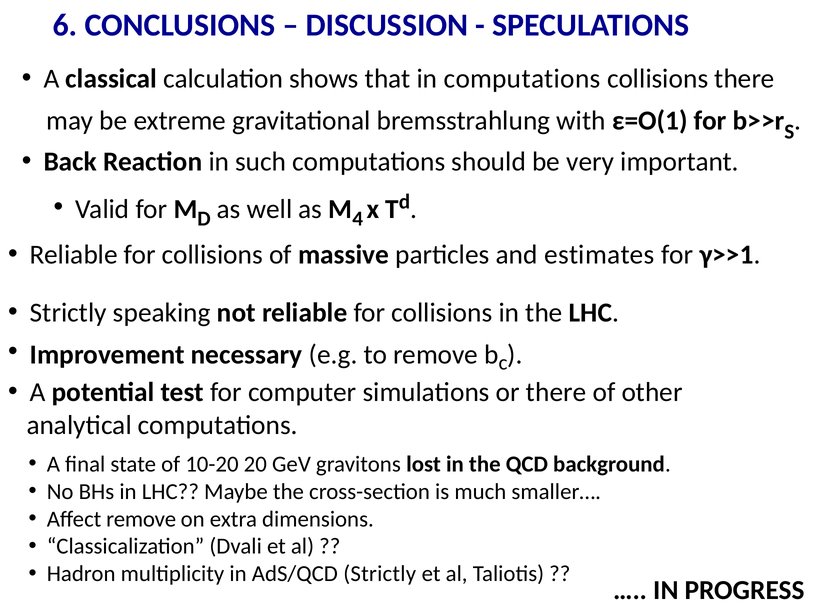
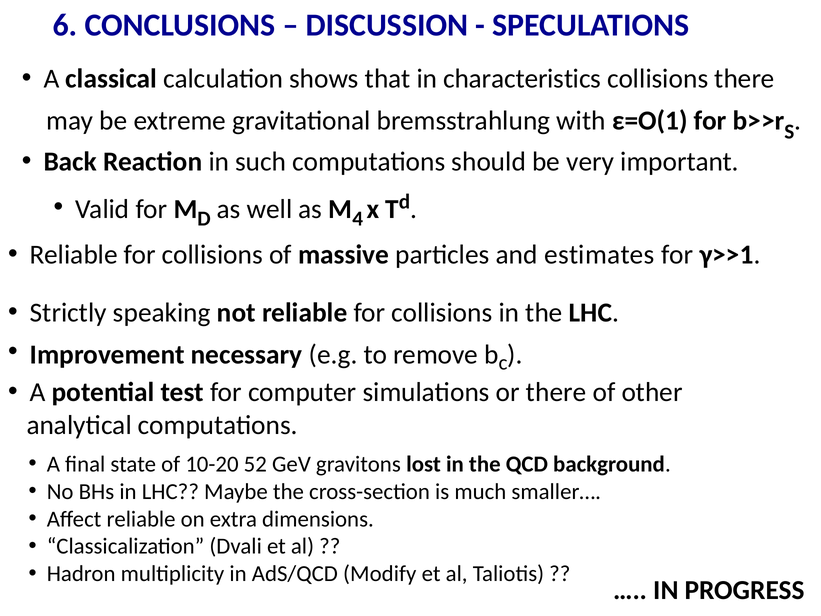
in computations: computations -> characteristics (522, 79)
20: 20 -> 52 (255, 464)
Affect remove: remove -> reliable (141, 519)
AdS/QCD Strictly: Strictly -> Modify (380, 574)
